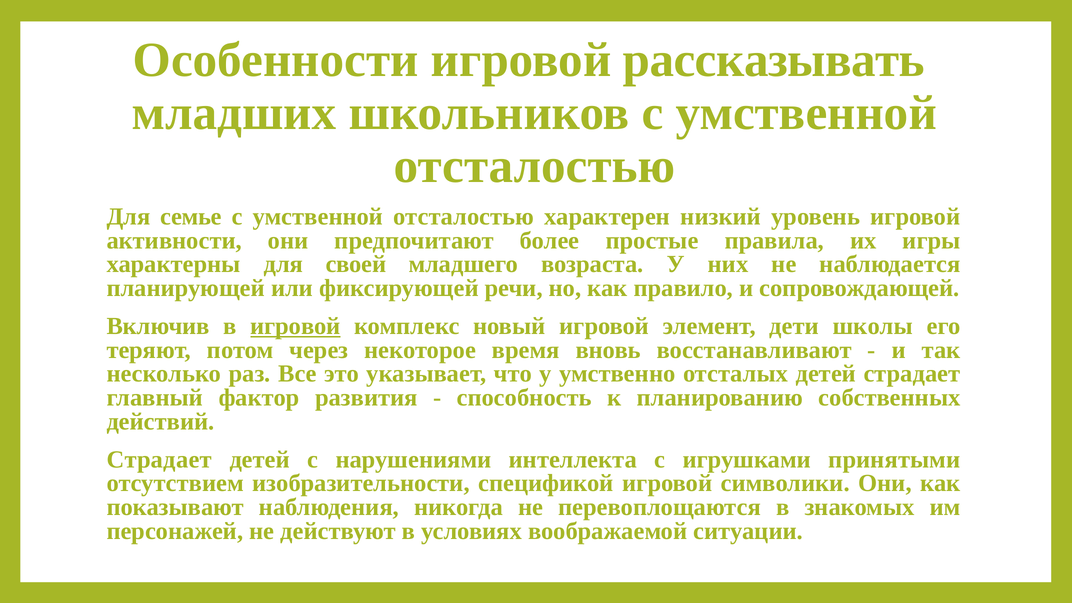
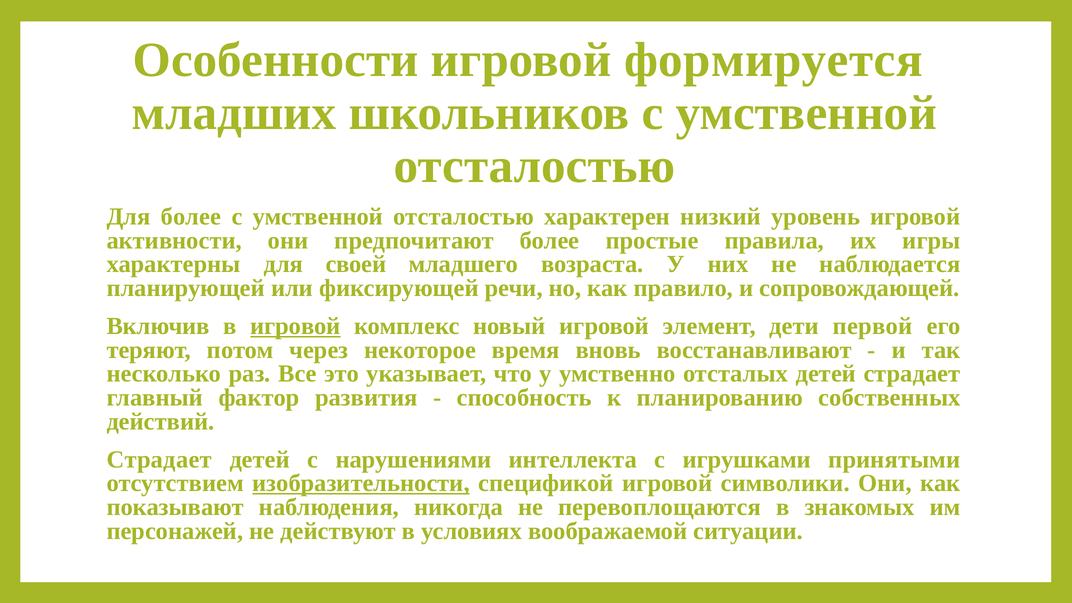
рассказывать: рассказывать -> формируется (773, 60)
Для семье: семье -> более (191, 217)
школы: школы -> первой (873, 326)
изобразительности underline: none -> present (361, 483)
